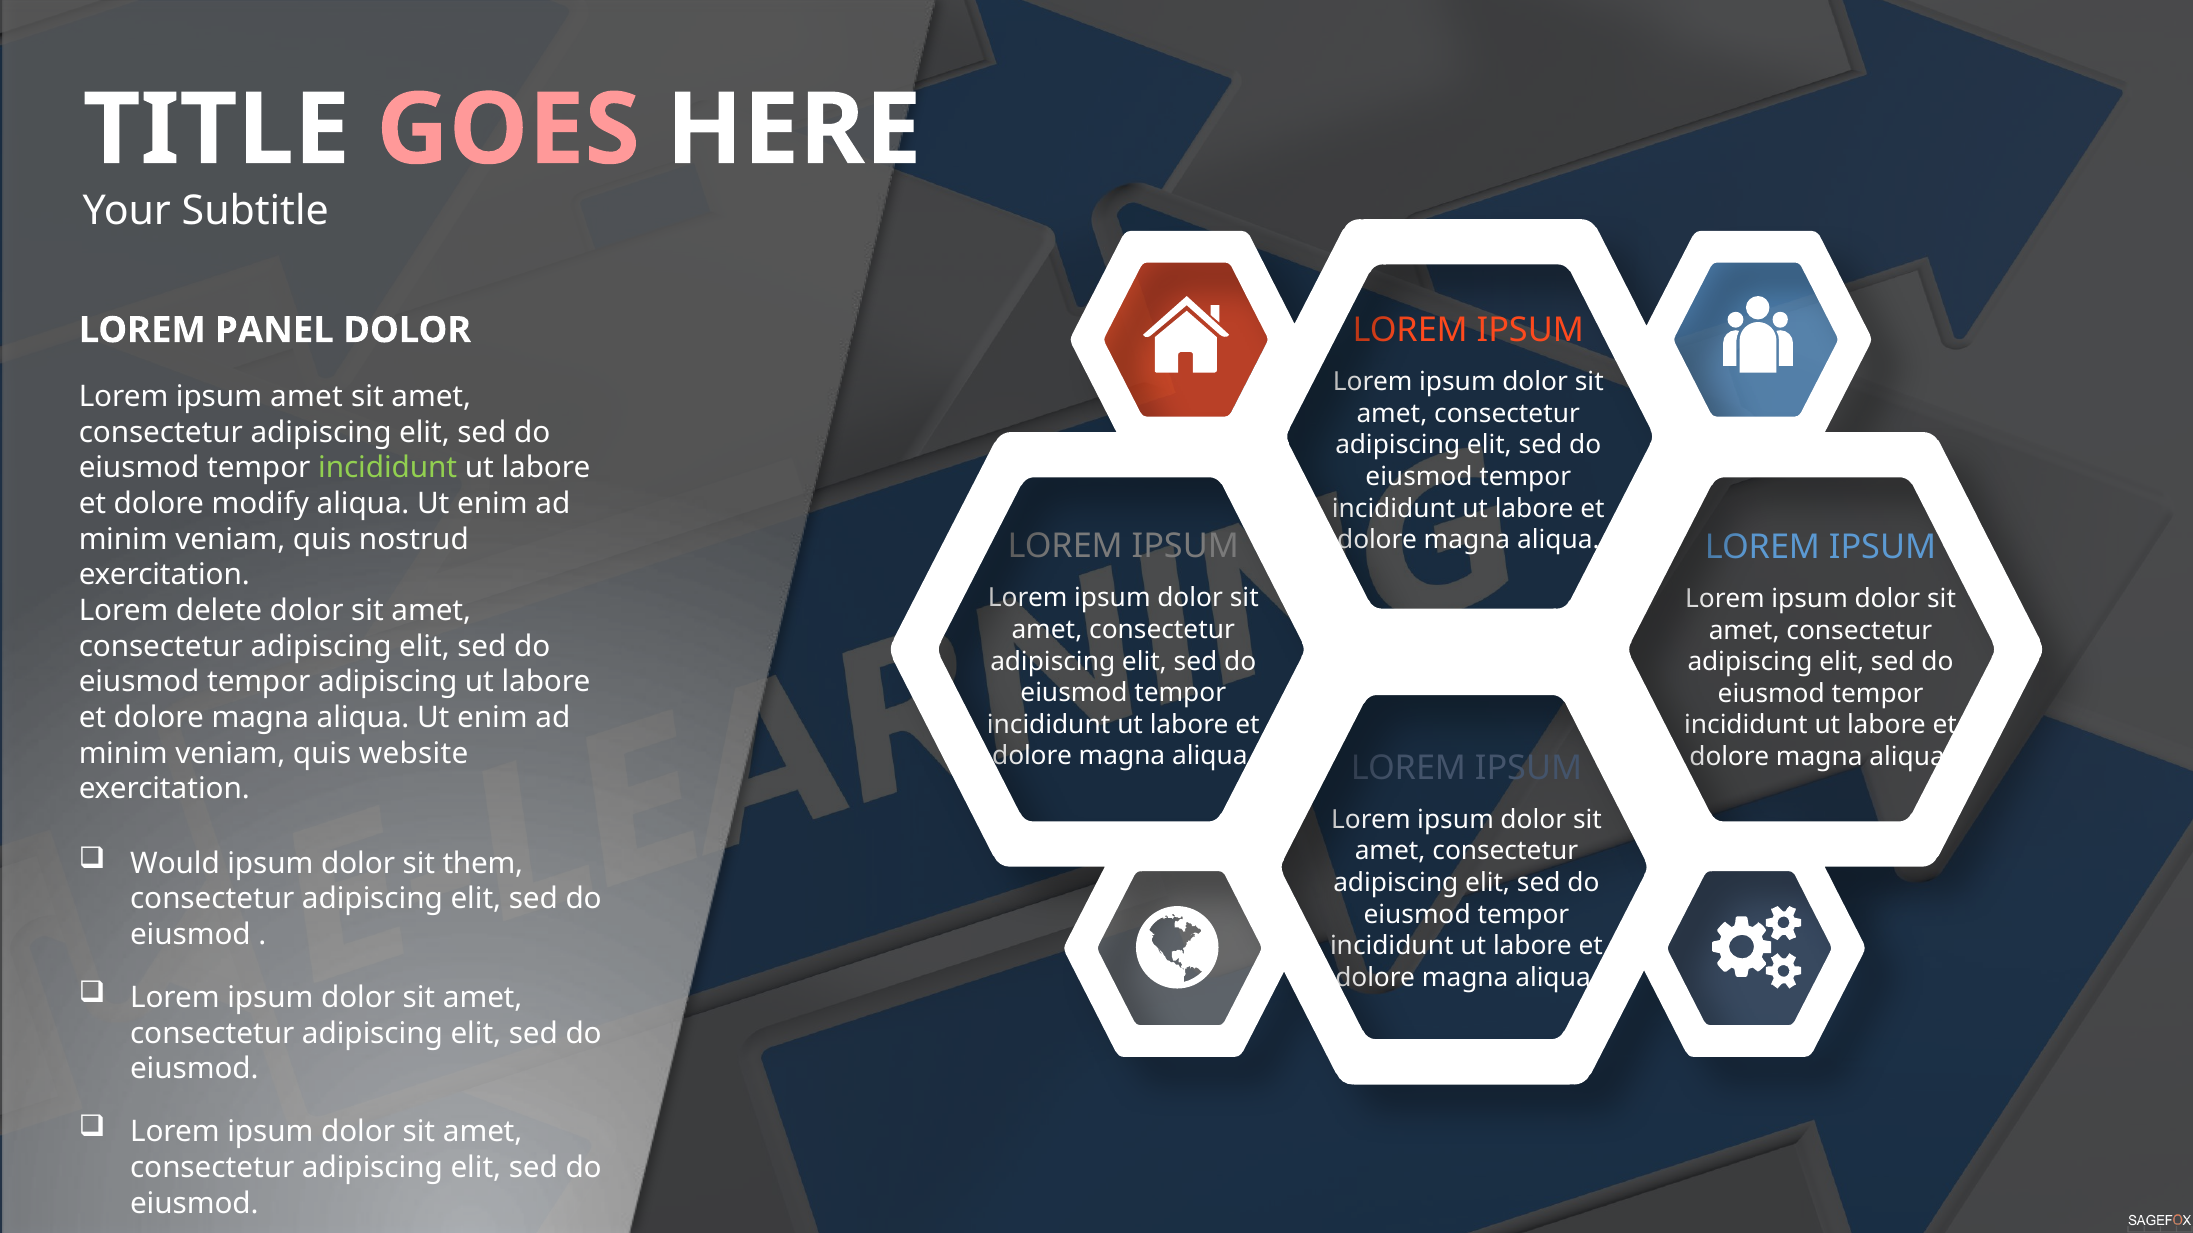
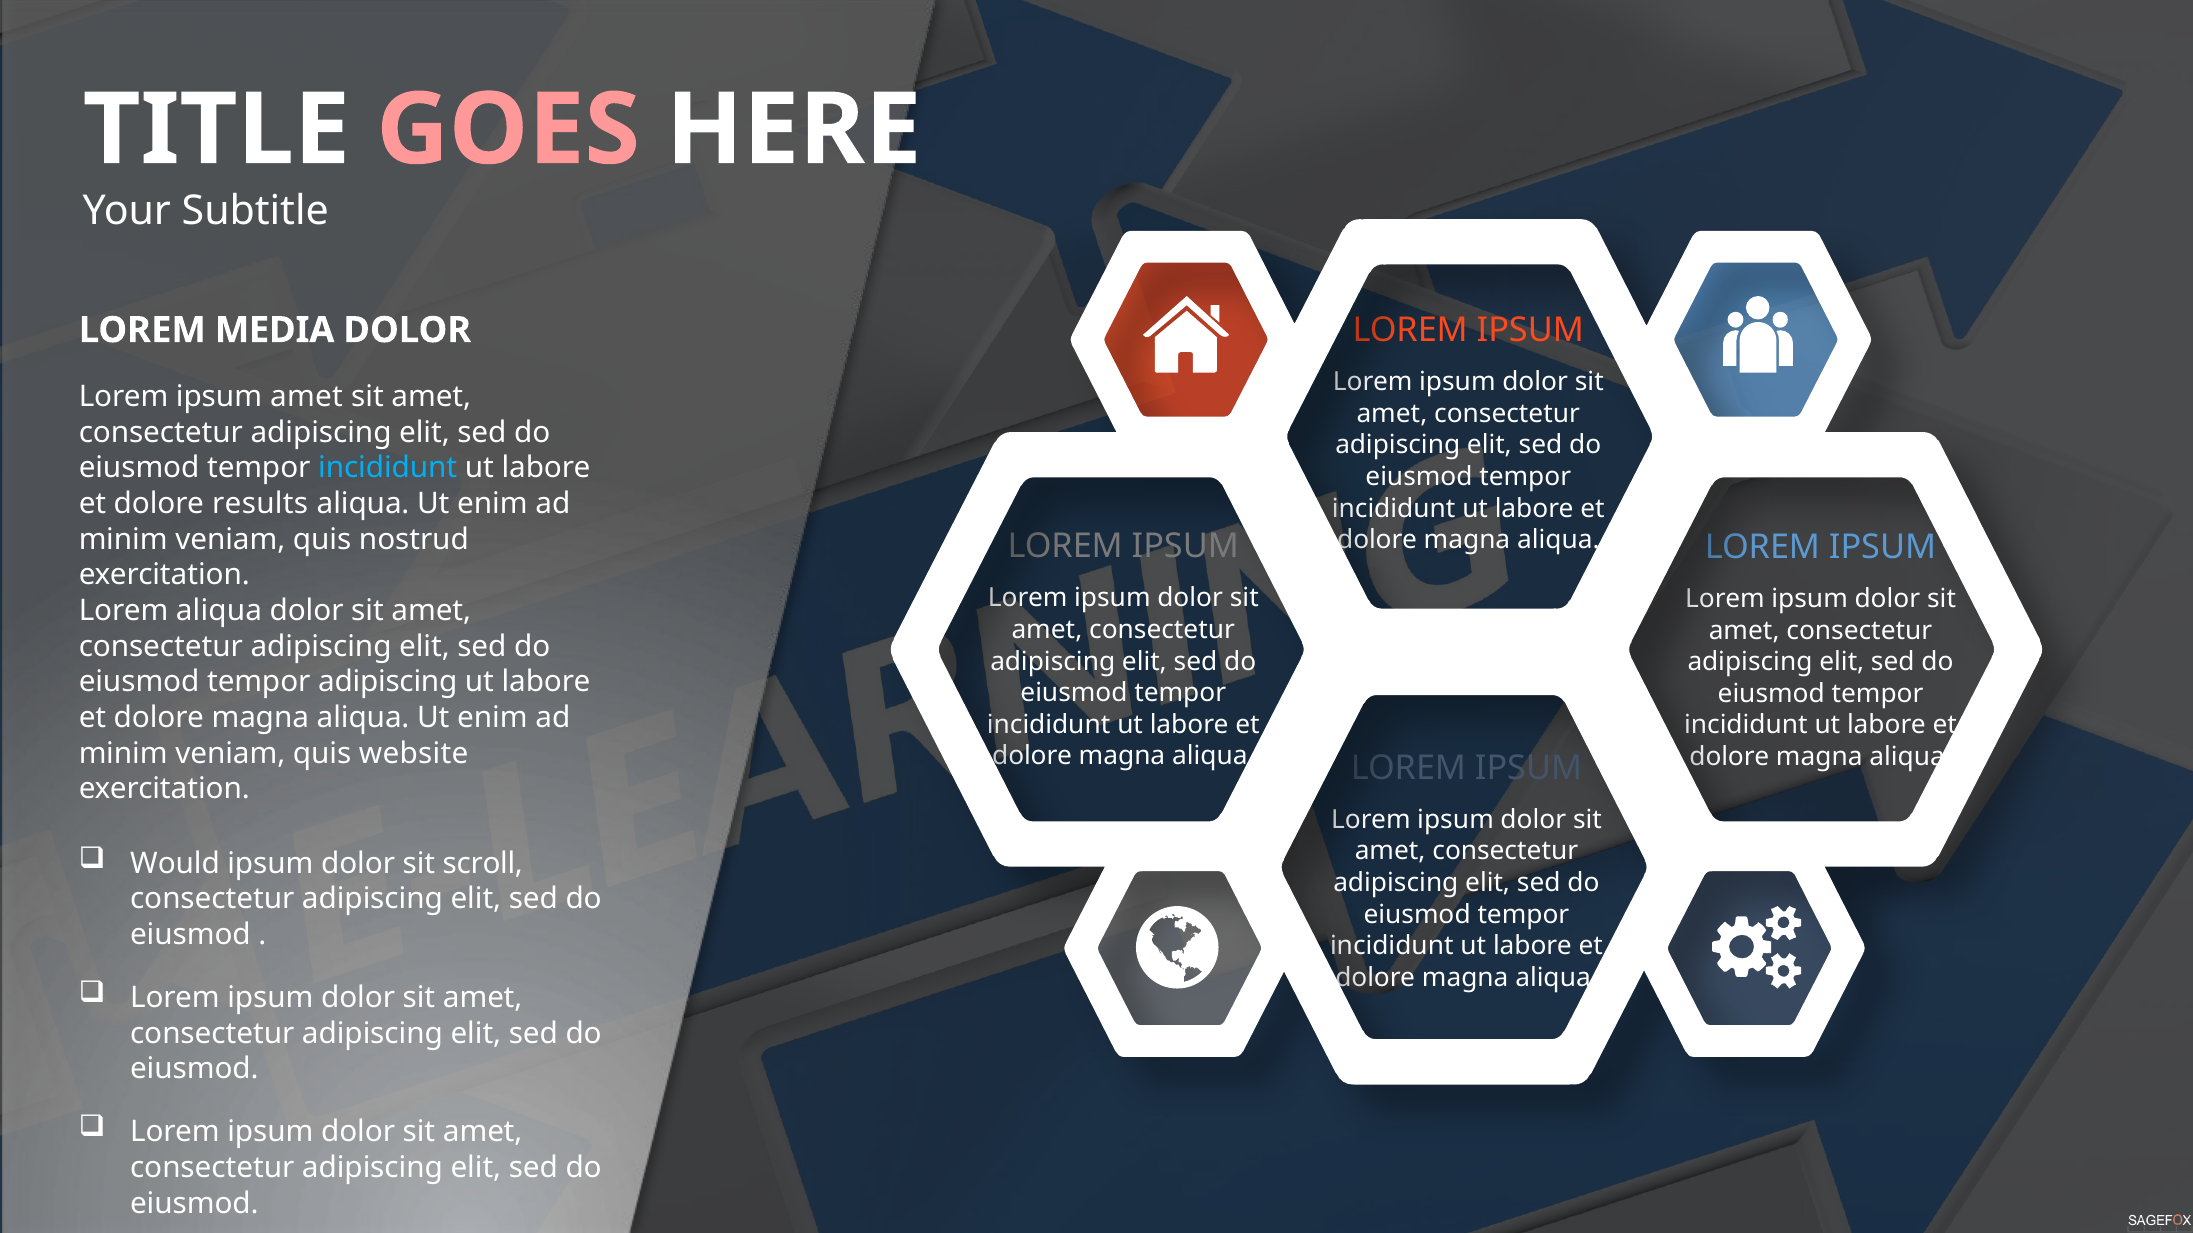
PANEL: PANEL -> MEDIA (275, 330)
incididunt colour: light green -> light blue (388, 468)
modify: modify -> results (260, 504)
Lorem delete: delete -> aliqua (219, 611)
them: them -> scroll (483, 864)
